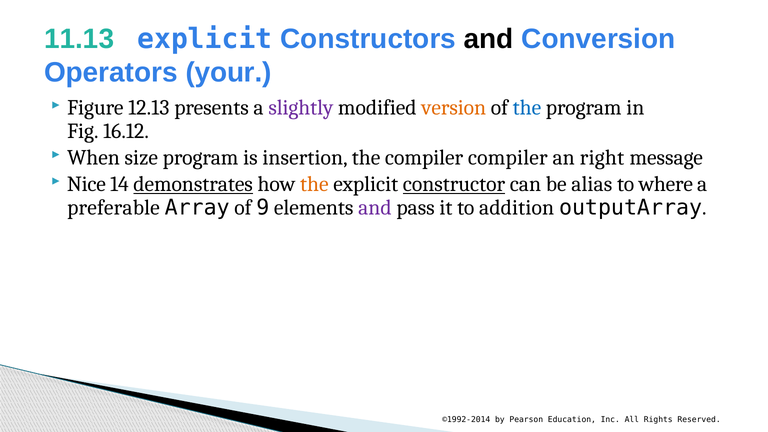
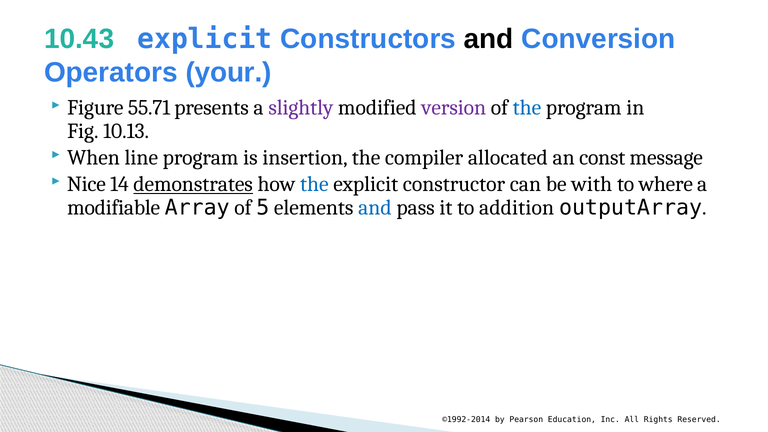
11.13: 11.13 -> 10.43 (79, 39)
12.13: 12.13 -> 55.71 (149, 108)
version colour: orange -> purple (454, 108)
16.12: 16.12 -> 10.13 (126, 131)
size: size -> line (141, 158)
compiler compiler: compiler -> allocated (508, 158)
right: right -> const (602, 158)
the colour: orange -> blue (314, 184)
constructor underline: present -> none (454, 184)
alias: alias -> with (592, 184)
preferable: preferable -> modifiable (114, 208)
9: 9 -> 5 (263, 208)
and colour: purple -> blue (375, 208)
